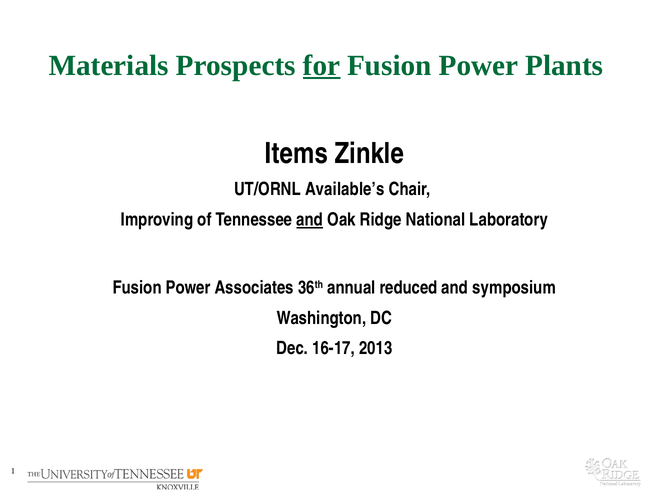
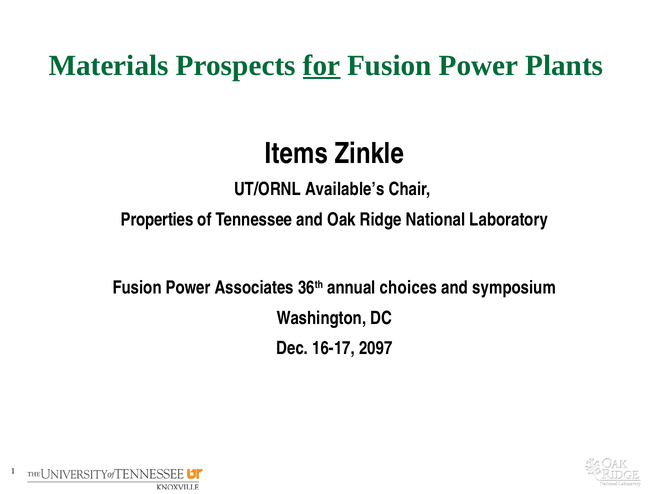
Improving: Improving -> Properties (157, 220)
and underline: present -> none (310, 220)
reduced: reduced -> choices (408, 287)
2013: 2013 -> 2097 (376, 348)
